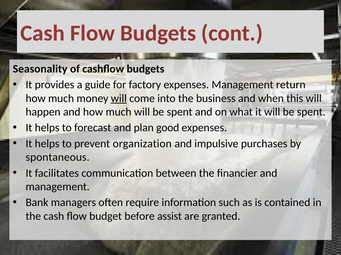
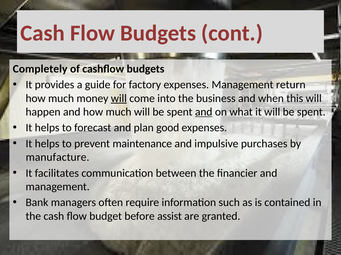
Seasonality: Seasonality -> Completely (40, 69)
and underline: none -> present (204, 112)
organization: organization -> maintenance (142, 144)
spontaneous: spontaneous -> manufacture (58, 158)
